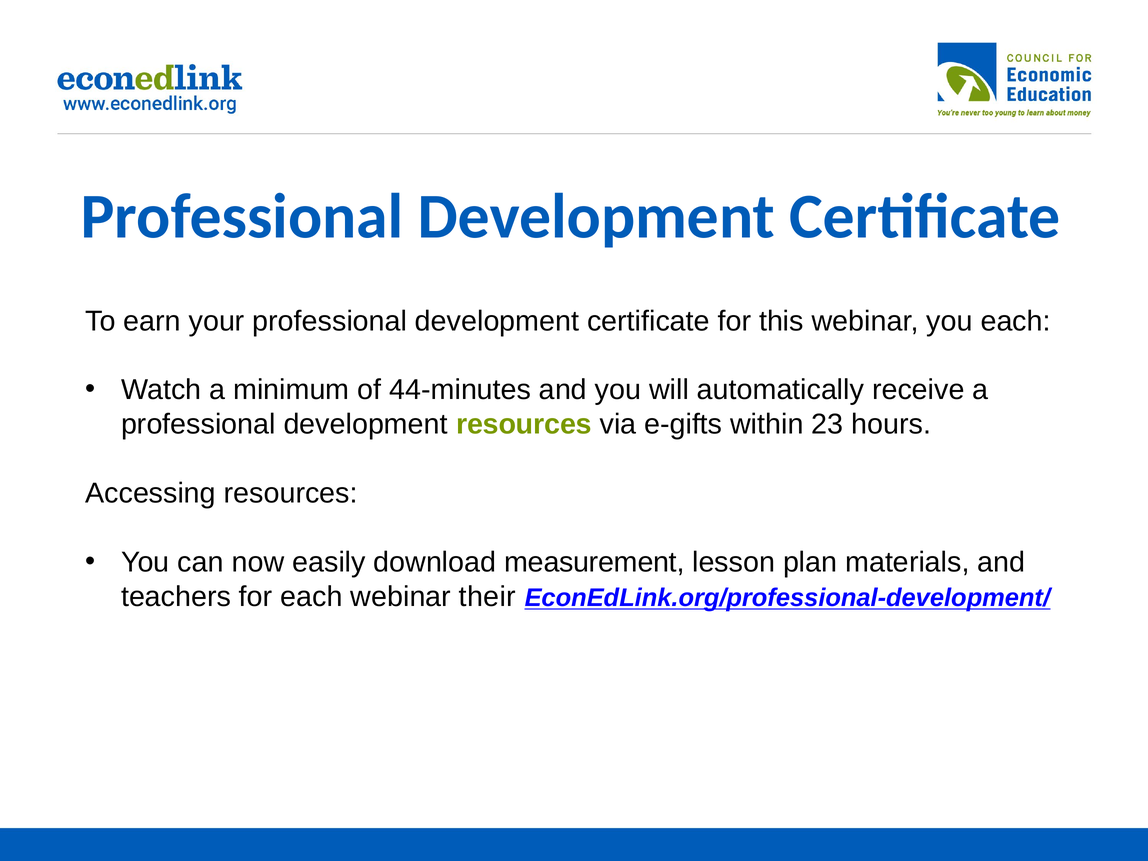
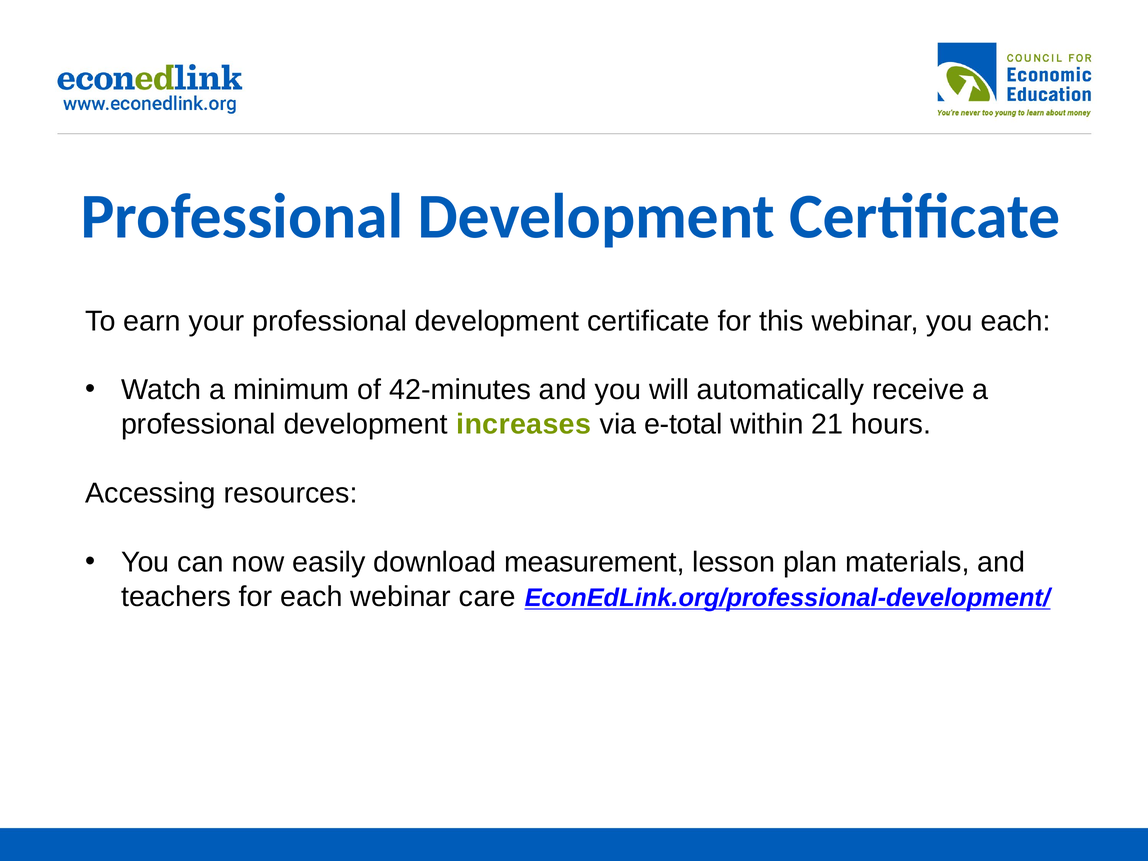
44-minutes: 44-minutes -> 42-minutes (460, 390)
development resources: resources -> increases (524, 424)
e-gifts: e-gifts -> e-total (683, 424)
23: 23 -> 21 (827, 424)
their: their -> care (487, 597)
